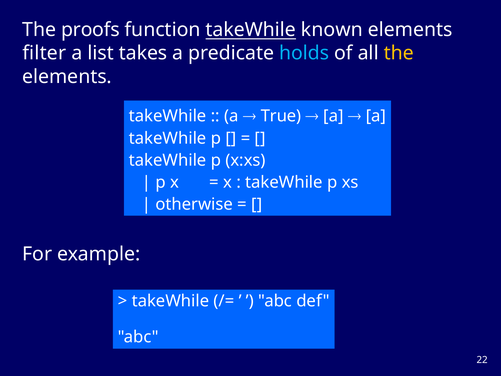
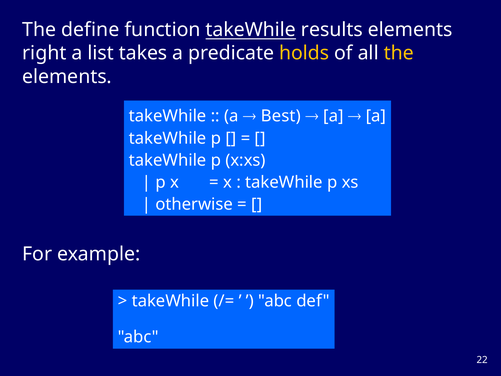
proofs: proofs -> define (90, 30)
known: known -> results (332, 30)
filter: filter -> right (44, 53)
holds colour: light blue -> yellow (304, 53)
True: True -> Best (281, 116)
